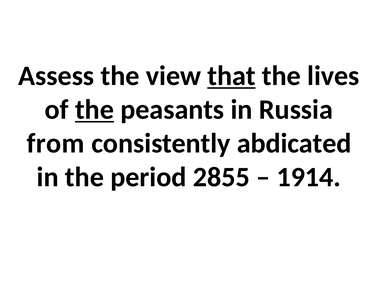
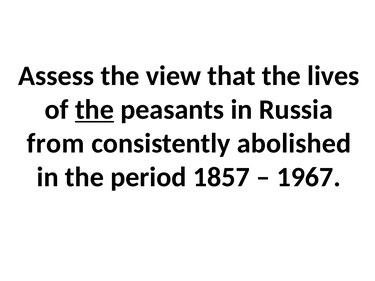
that underline: present -> none (231, 76)
abdicated: abdicated -> abolished (294, 144)
2855: 2855 -> 1857 (221, 177)
1914: 1914 -> 1967 (309, 177)
